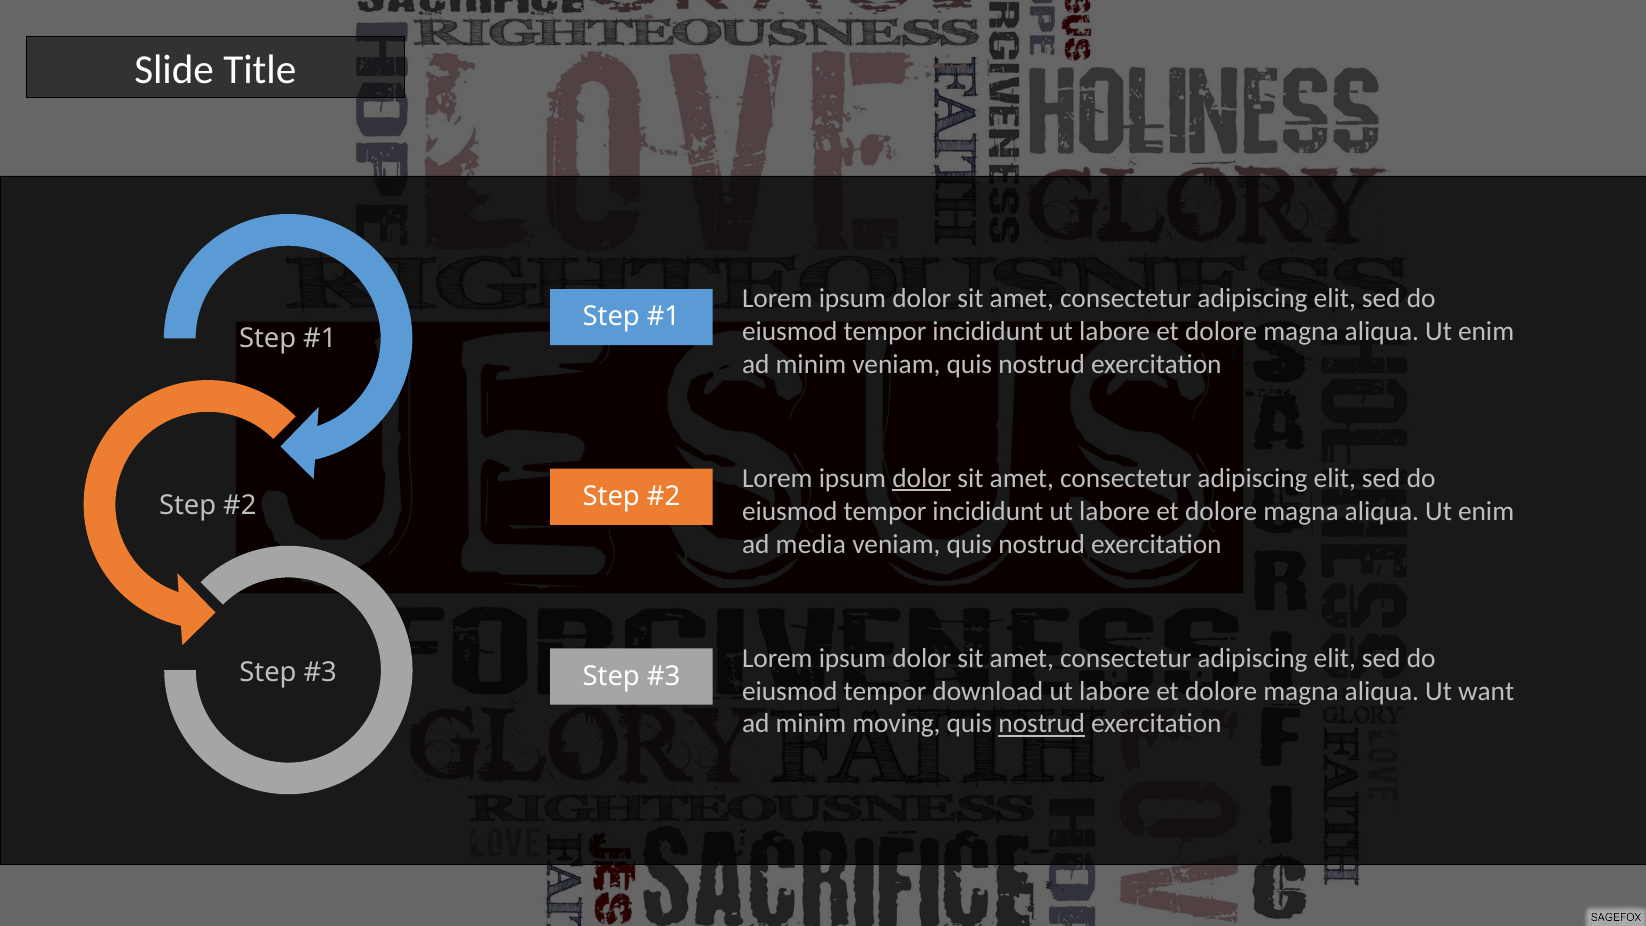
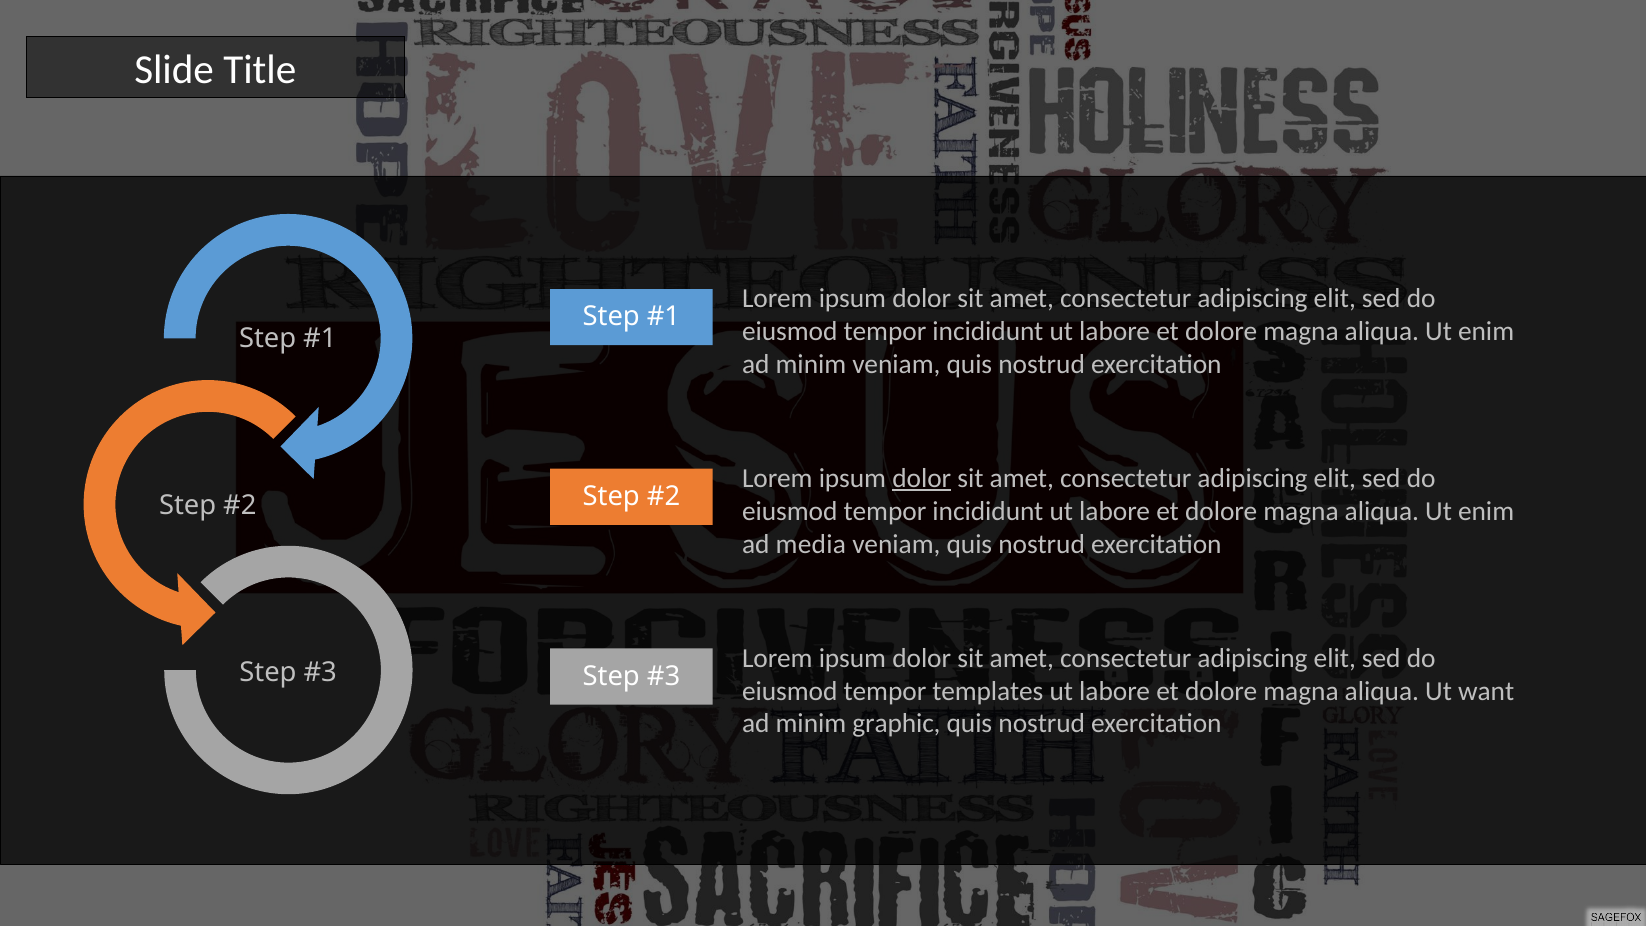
download: download -> templates (988, 691)
moving: moving -> graphic (896, 724)
nostrud underline: present -> none (1042, 724)
